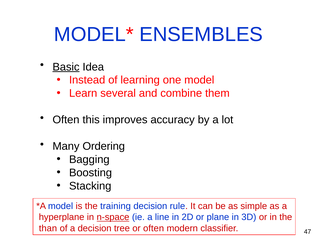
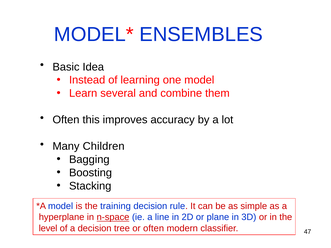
Basic underline: present -> none (66, 67)
Ordering: Ordering -> Children (104, 146)
than: than -> level (48, 228)
